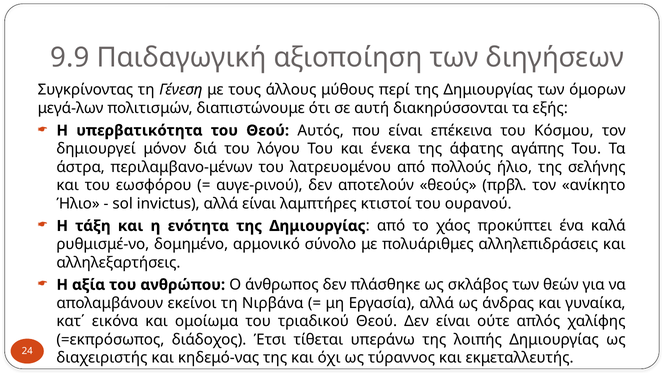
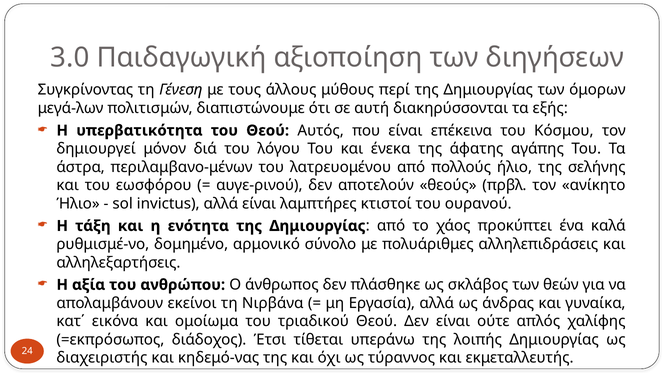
9.9: 9.9 -> 3.0 (70, 58)
